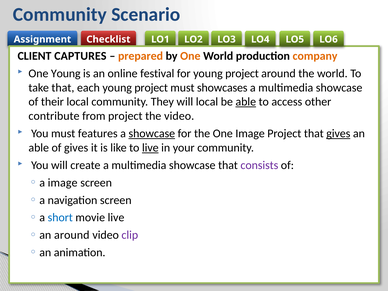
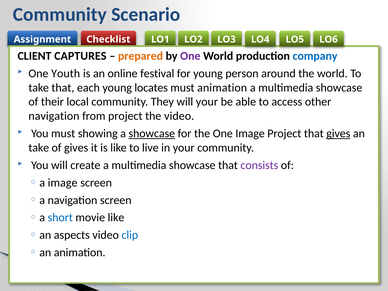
One colour: orange -> purple (190, 56)
company colour: orange -> blue (315, 56)
One Young: Young -> Youth (66, 73)
for young project: project -> person (242, 73)
each young project: project -> locates (151, 88)
must showcases: showcases -> animation (222, 88)
will local: local -> your (207, 102)
able underline: present -> none (246, 102)
contribute: contribute -> navigation (54, 116)
features: features -> showing (98, 134)
able: able -> take (39, 148)
live underline: present -> none (150, 148)
movie live: live -> like (116, 218)
around: around -> aspects (72, 235)
clip colour: purple -> blue (130, 235)
